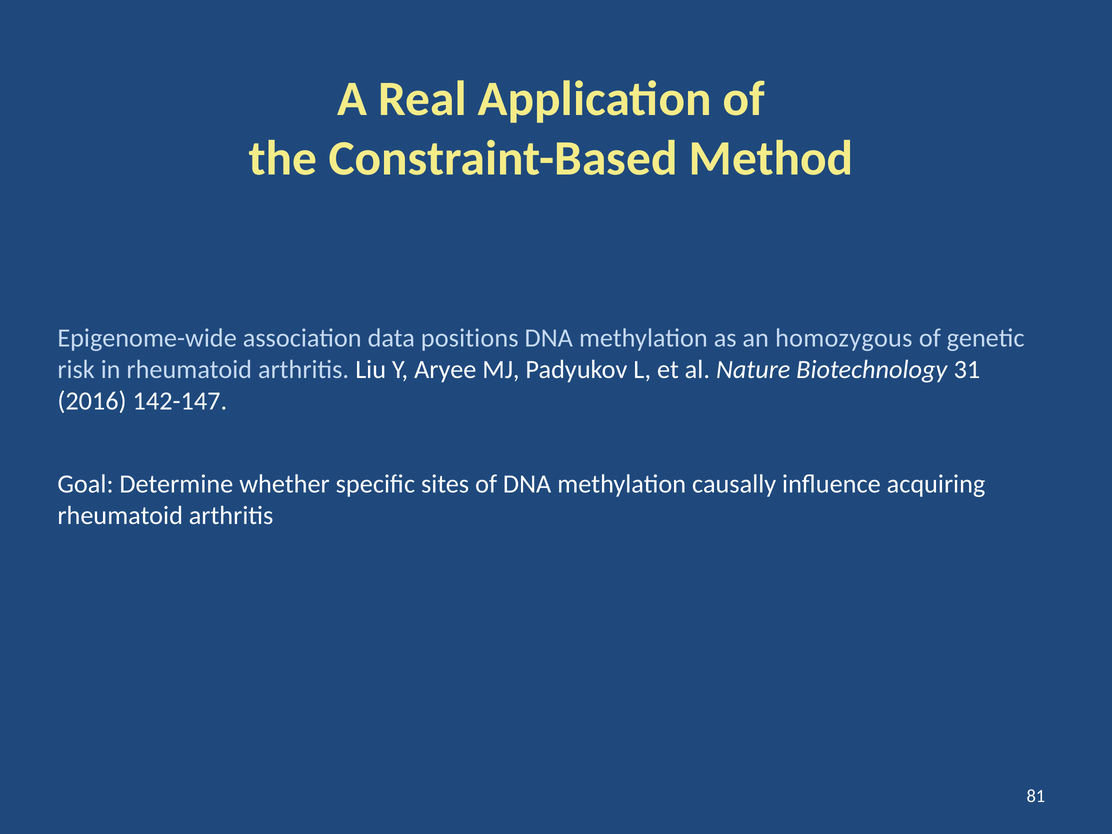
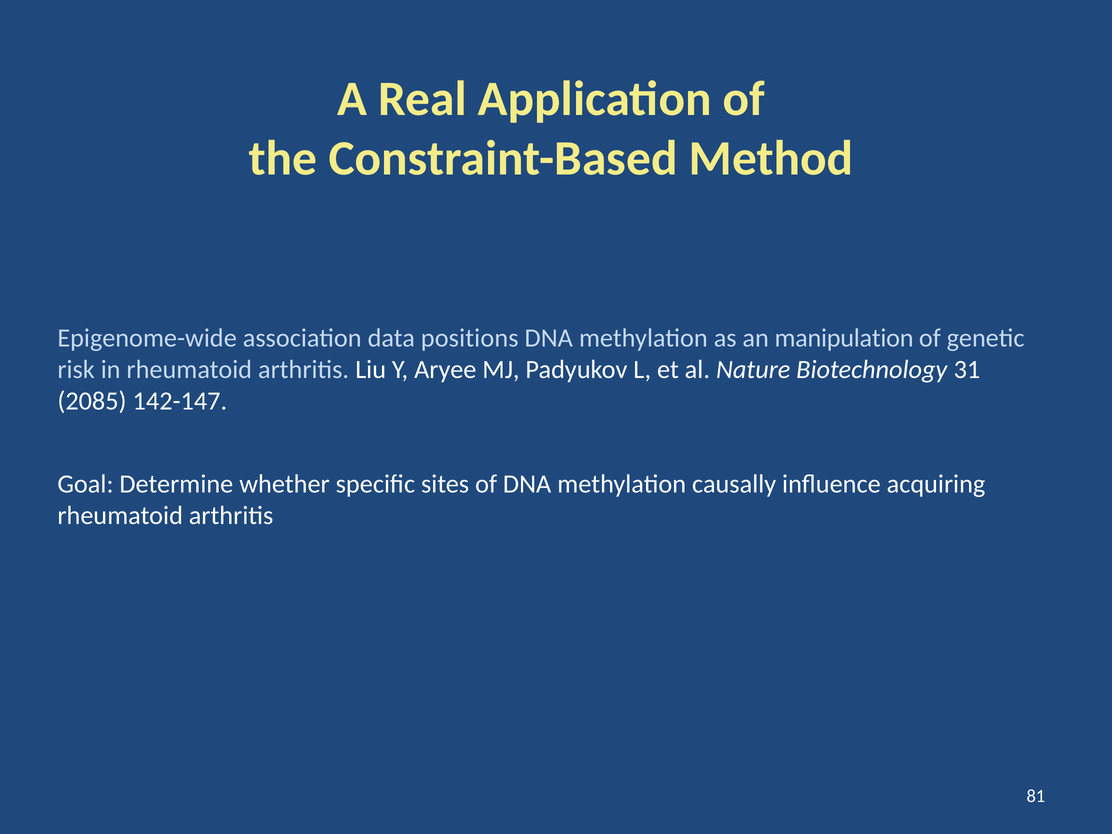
homozygous: homozygous -> manipulation (844, 338)
2016: 2016 -> 2085 (92, 401)
